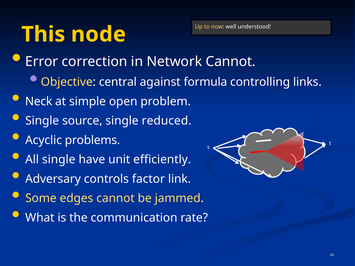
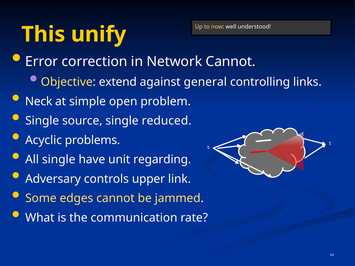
node: node -> unify (99, 34)
central: central -> extend (118, 82)
formula: formula -> general (205, 82)
efficiently: efficiently -> regarding (162, 160)
factor: factor -> upper (148, 179)
